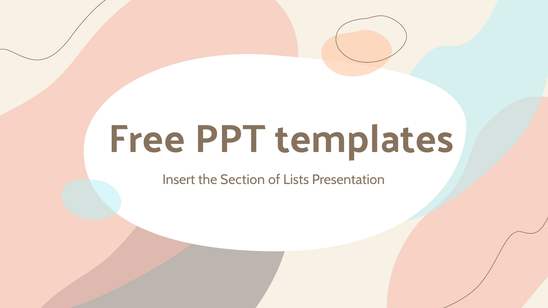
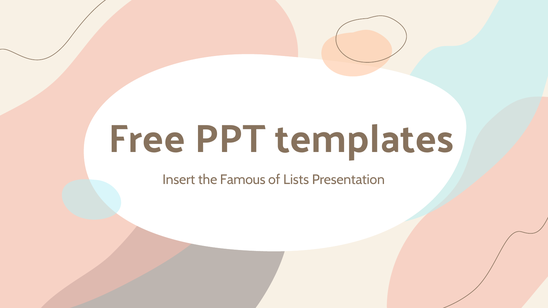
Section: Section -> Famous (243, 180)
